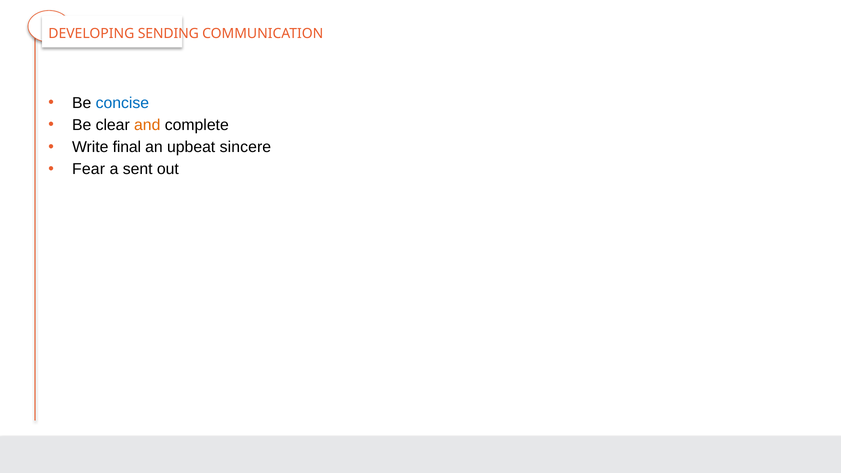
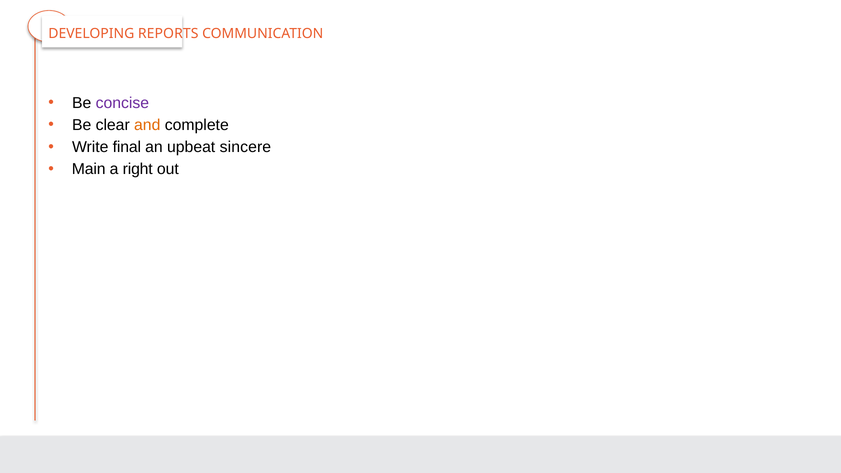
SENDING: SENDING -> REPORTS (168, 34)
concise colour: blue -> purple (122, 103)
Fear: Fear -> Main (89, 169)
sent: sent -> right (138, 169)
